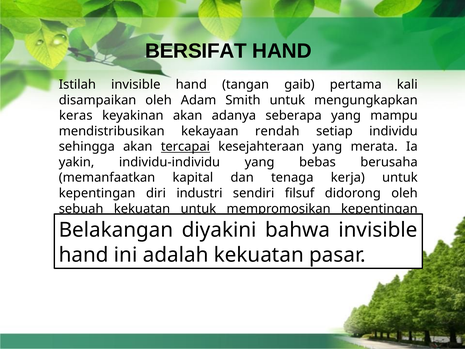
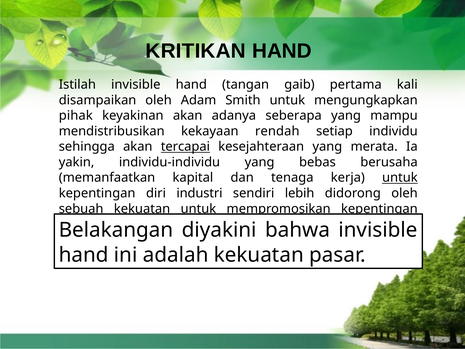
BERSIFAT: BERSIFAT -> KRITIKAN (196, 51)
keras: keras -> pihak (76, 116)
untuk underline: none -> present (400, 178)
filsuf: filsuf -> lebih (300, 193)
